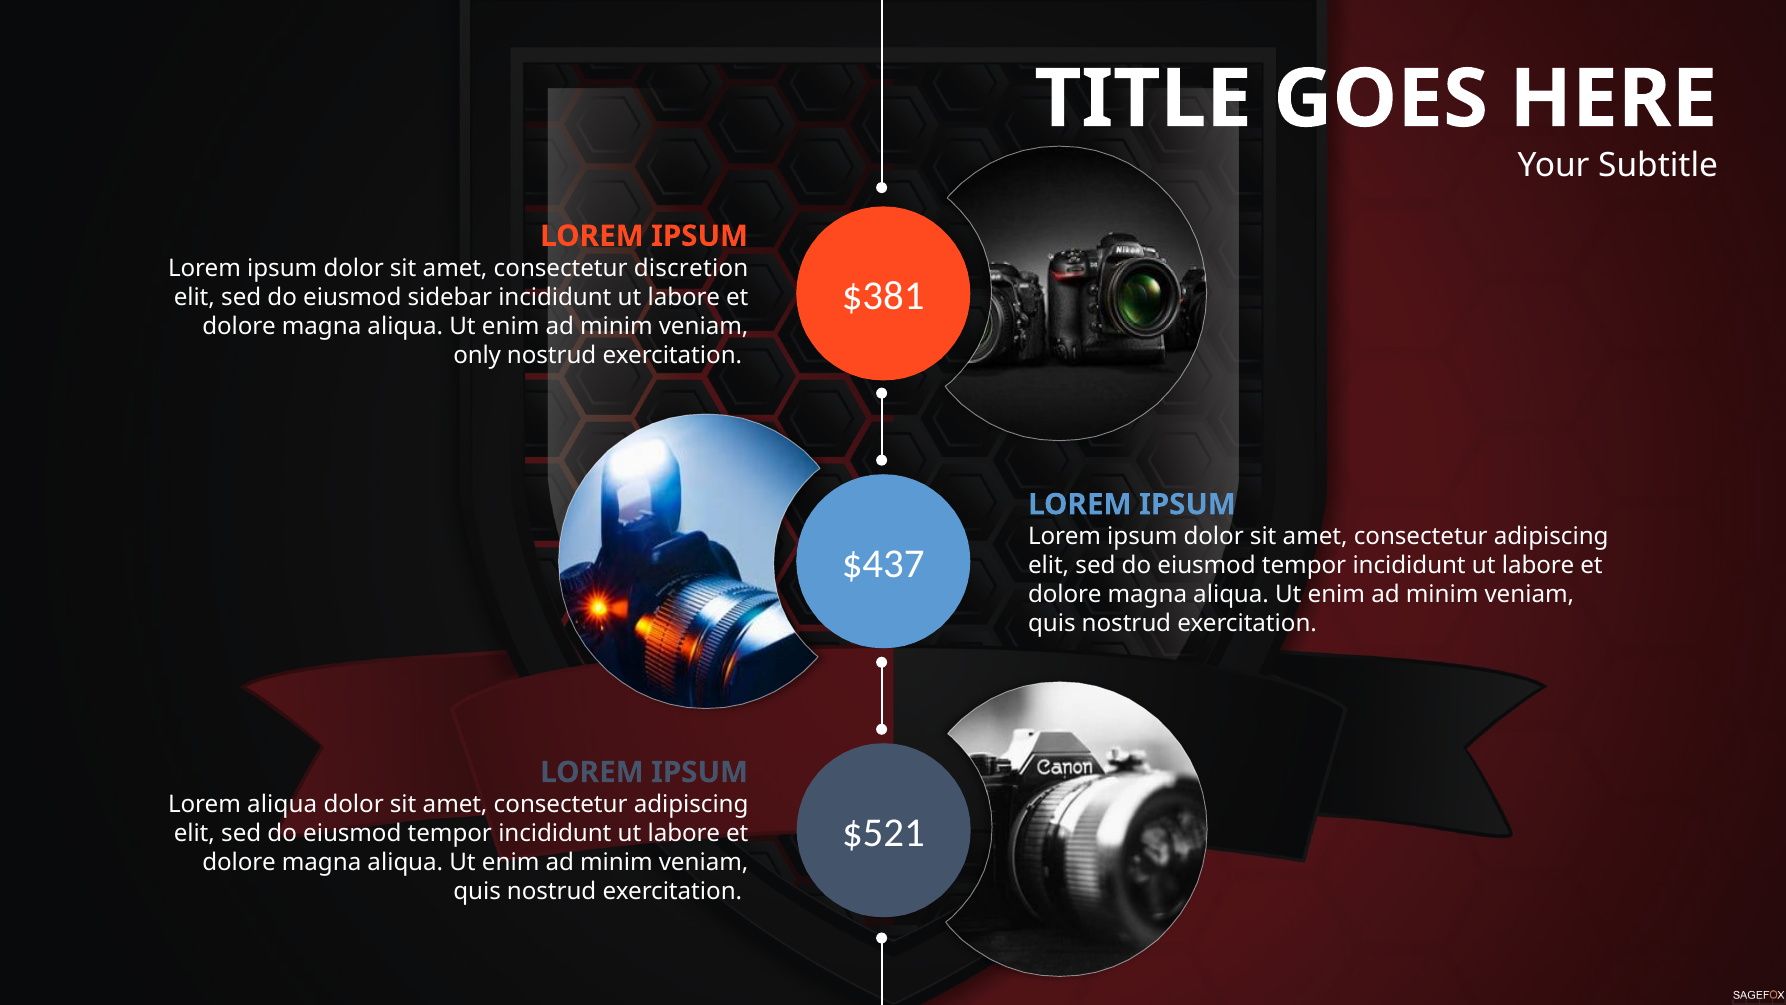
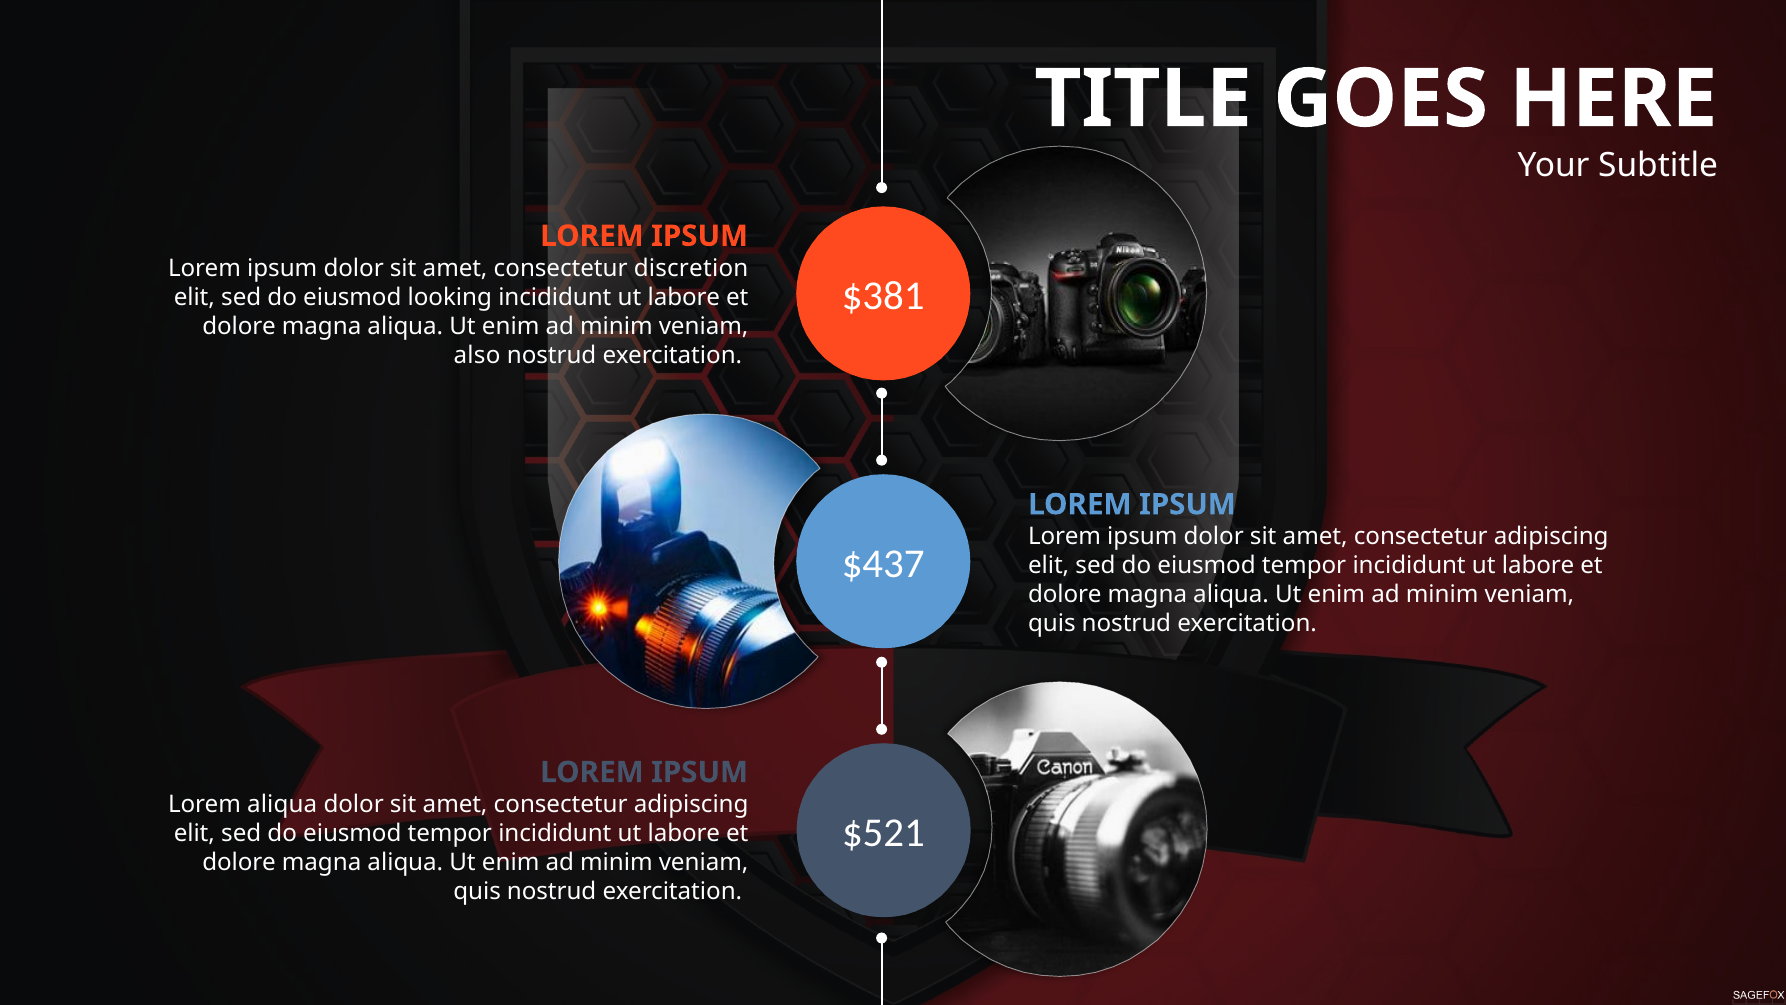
sidebar: sidebar -> looking (450, 297)
only: only -> also (477, 355)
